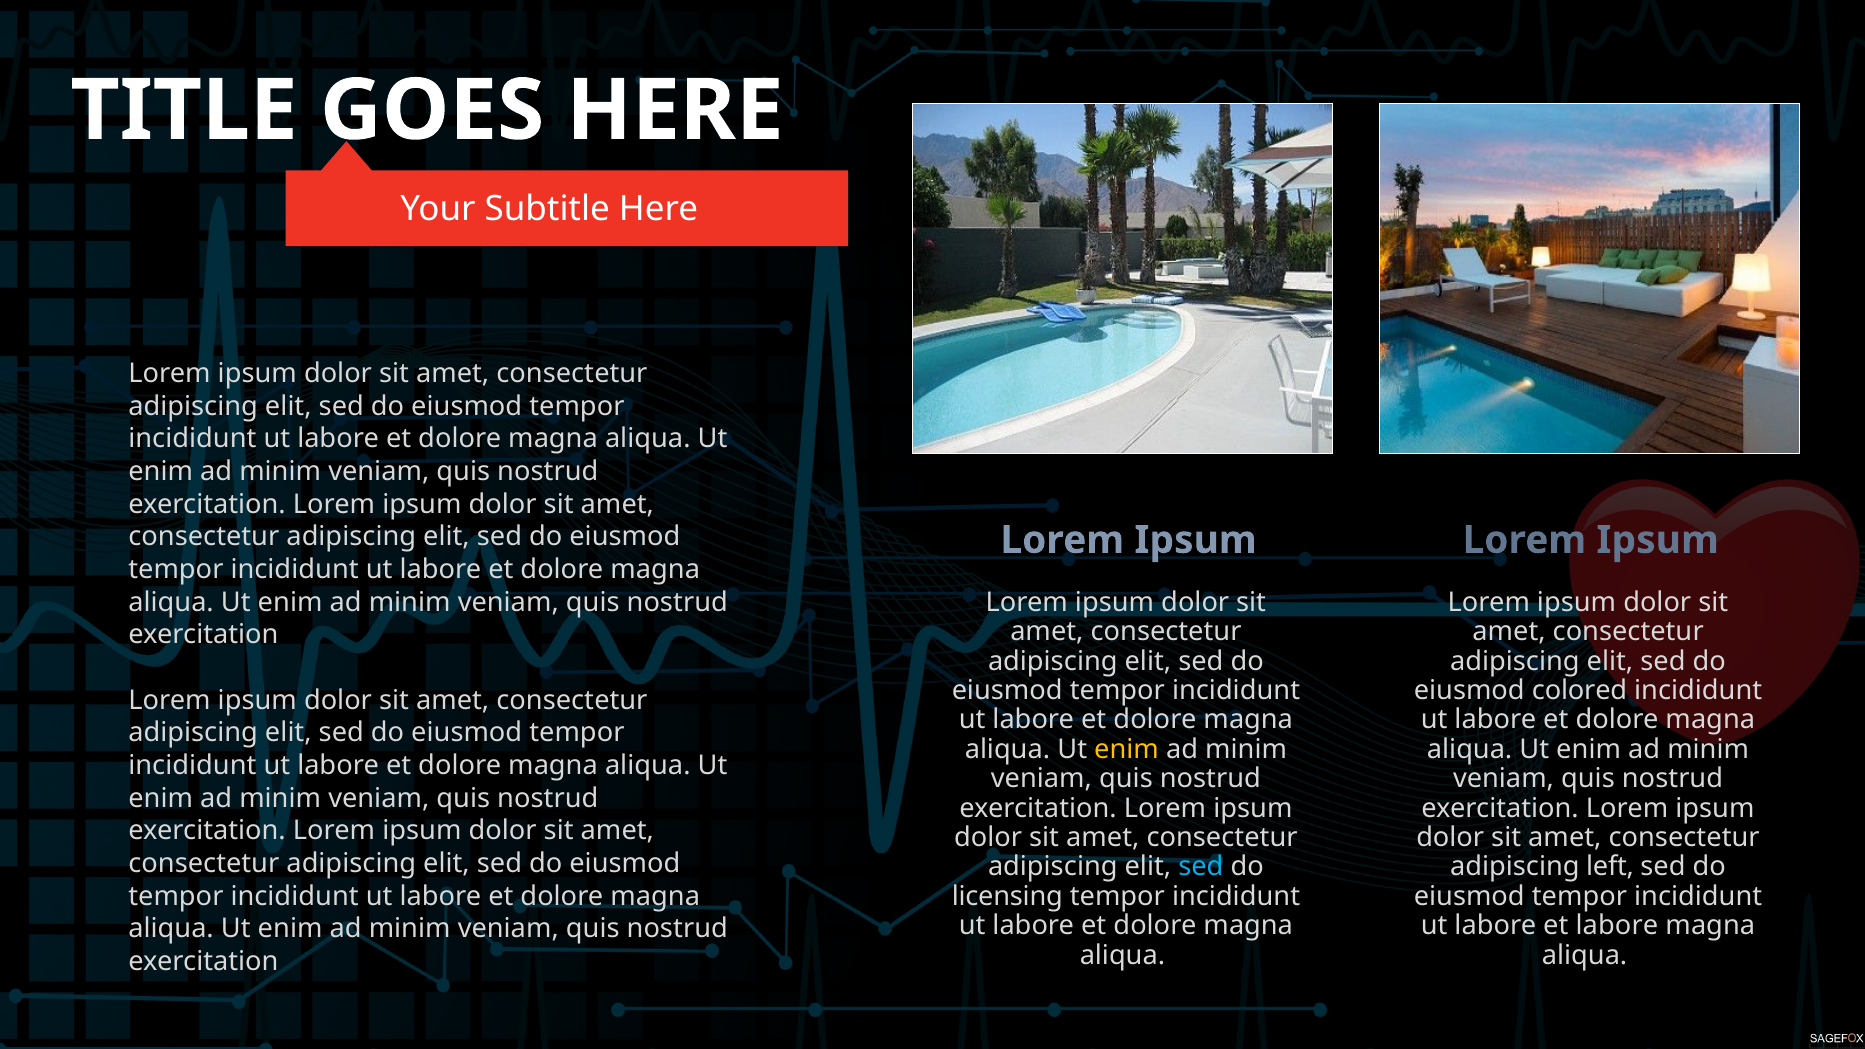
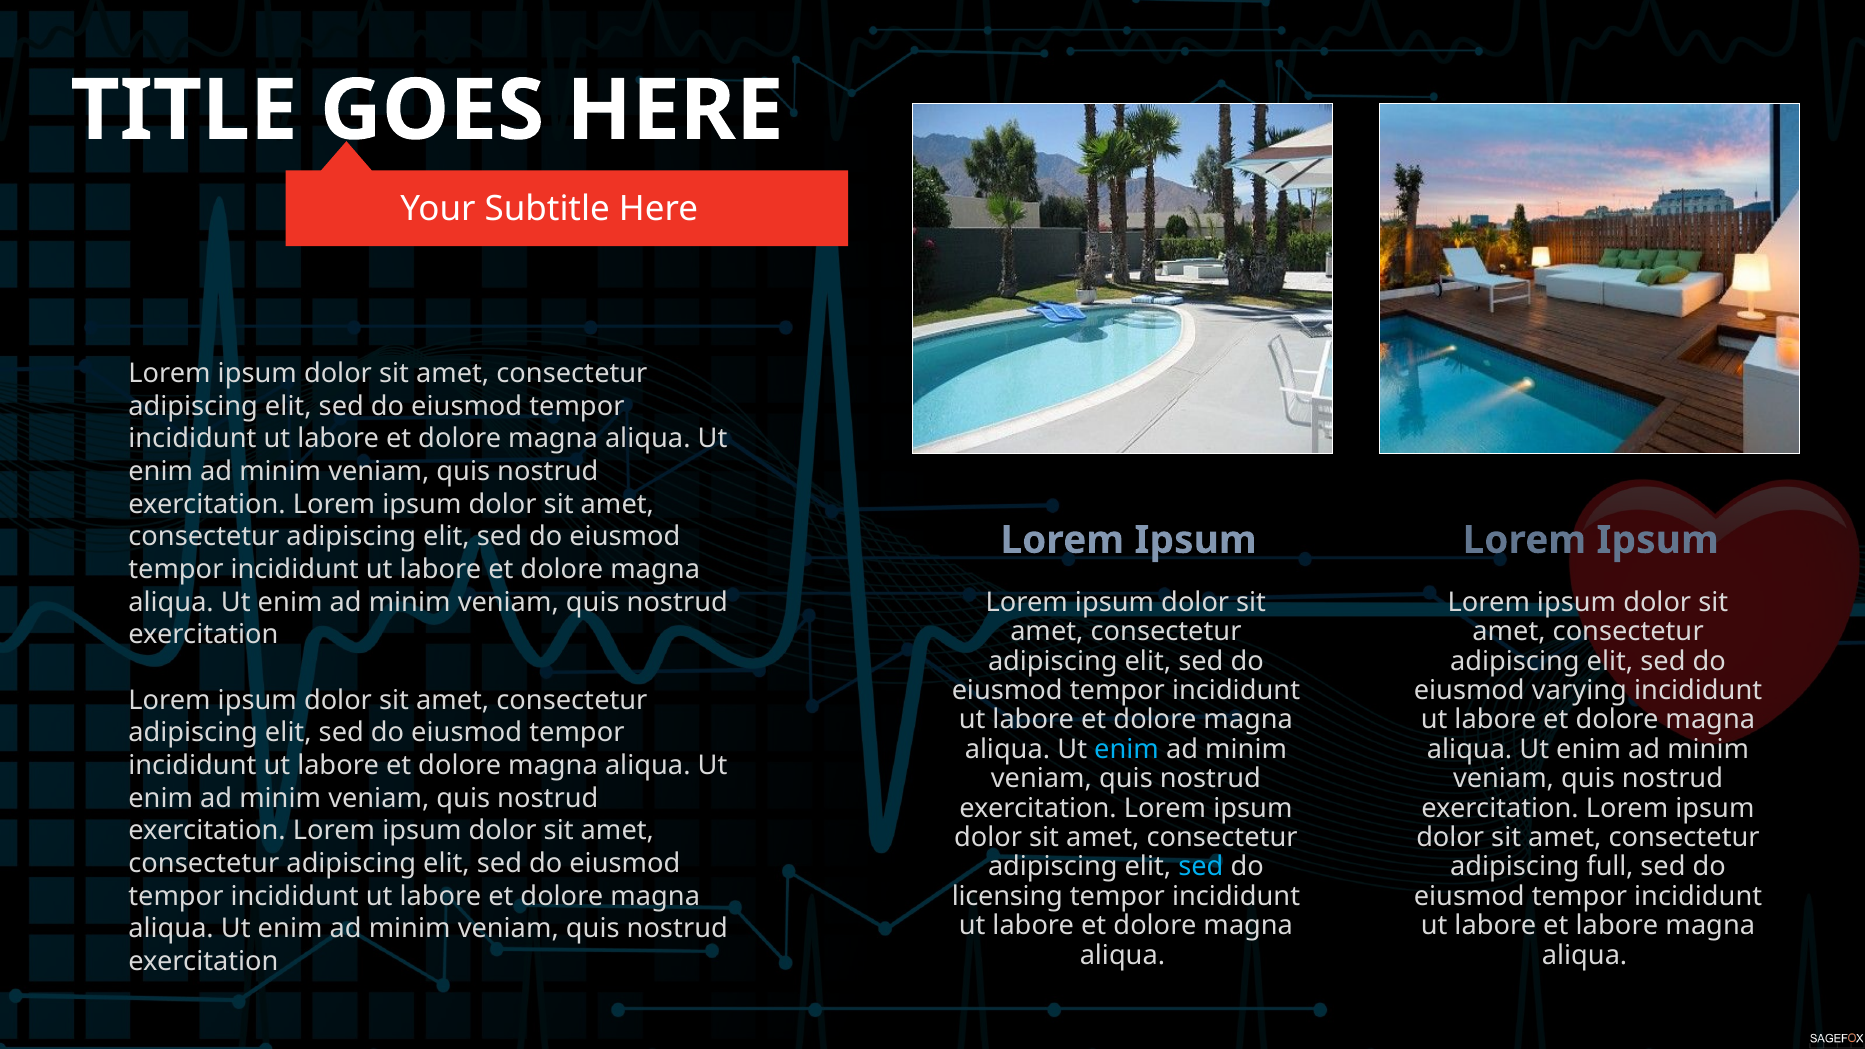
colored: colored -> varying (1579, 691)
enim colour: yellow -> light blue (1127, 749)
left: left -> full (1610, 867)
